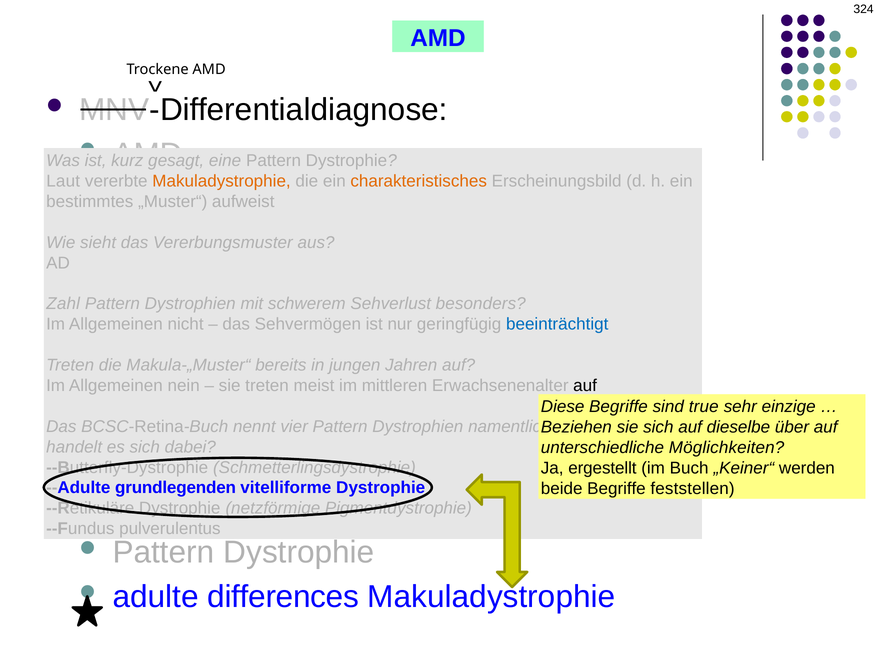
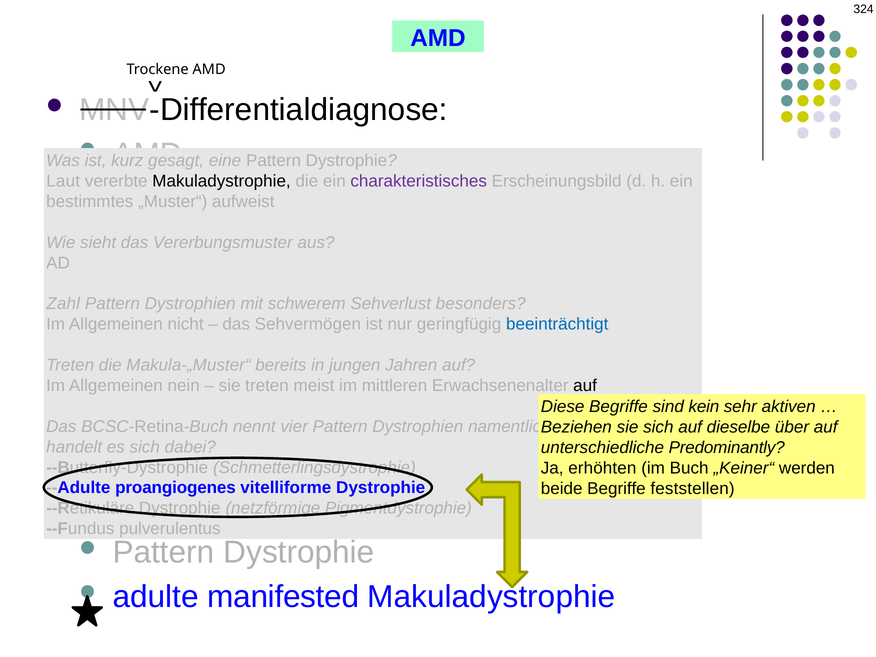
Makuladystrophie colour: orange -> black (222, 181)
charakteristisches colour: orange -> purple (419, 181)
true: true -> kein (704, 407)
einzige: einzige -> aktiven (789, 407)
Möglichkeiten: Möglichkeiten -> Predominantly (727, 448)
ergestellt: ergestellt -> erhöhten (602, 468)
grundlegenden: grundlegenden -> proangiogenes (175, 488)
differences: differences -> manifested (283, 597)
